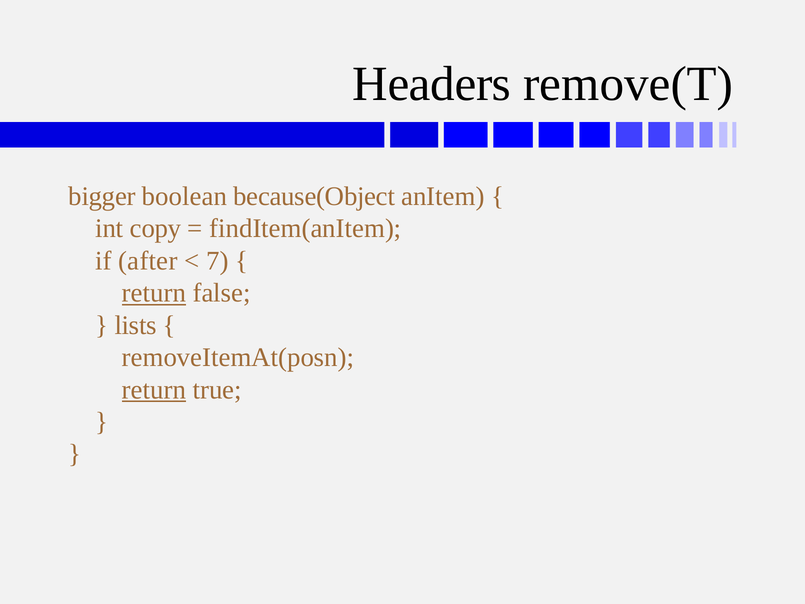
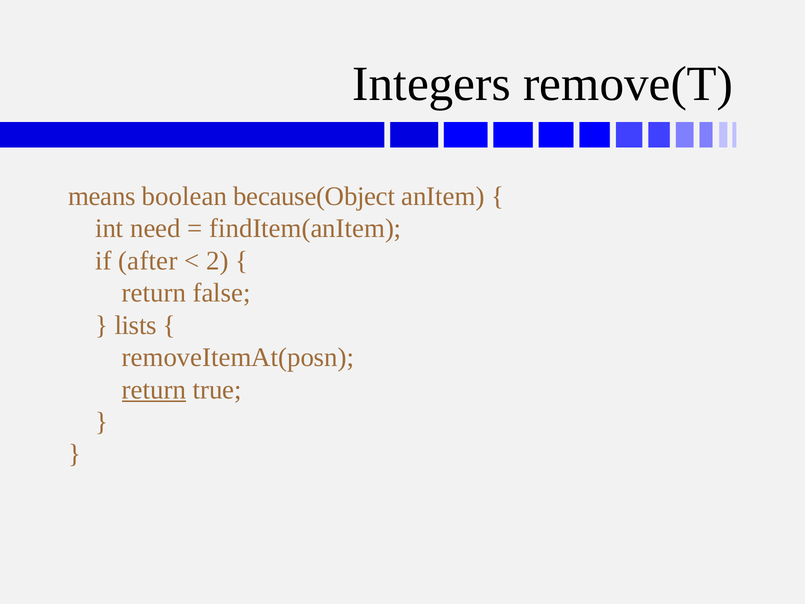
Headers: Headers -> Integers (432, 84)
bigger: bigger -> means (102, 196)
copy: copy -> need (155, 228)
7: 7 -> 2 (218, 261)
return underline: present -> none (154, 293)
